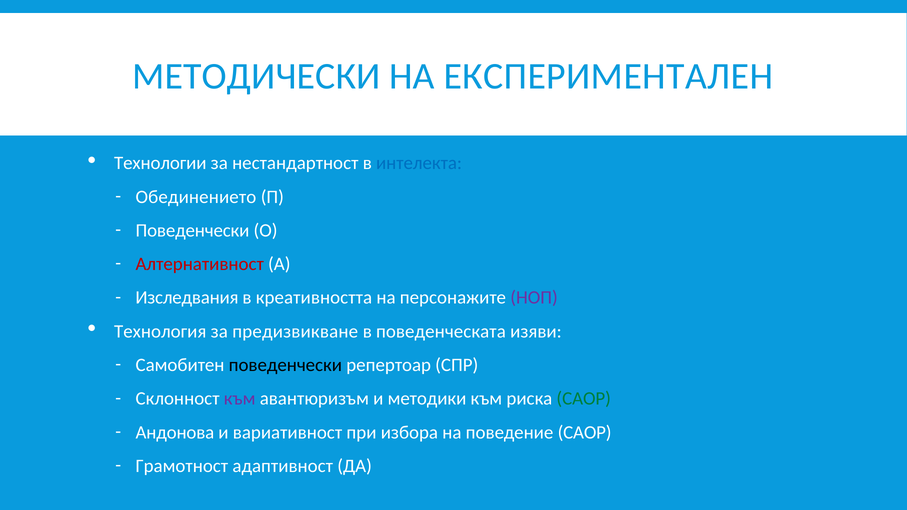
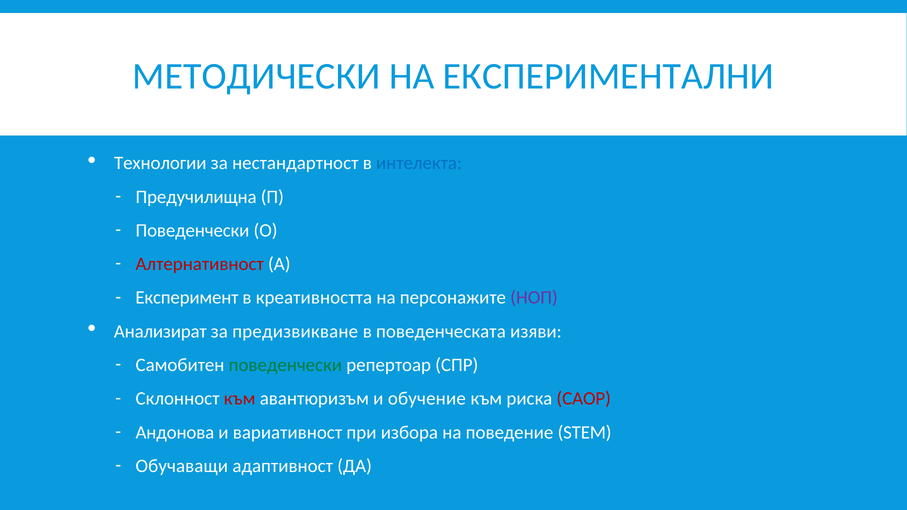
ЕКСПЕРИМЕНТАЛЕН: ЕКСПЕРИМЕНТАЛЕН -> ЕКСПЕРИМЕНТАЛНИ (608, 76)
Обединението: Обединението -> Предучилищна (196, 197)
Изследвания: Изследвания -> Експеримент (187, 298)
Технология: Технология -> Анализират (160, 331)
поведенчески colour: black -> green (285, 365)
към colour: purple -> red (240, 399)
методики: методики -> обучение (427, 399)
САОР colour: green -> red (584, 399)
поведение САОР: САОР -> STEM (585, 432)
Грамотност: Грамотност -> Обучаващи (182, 466)
